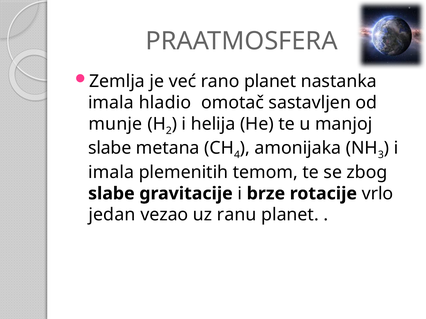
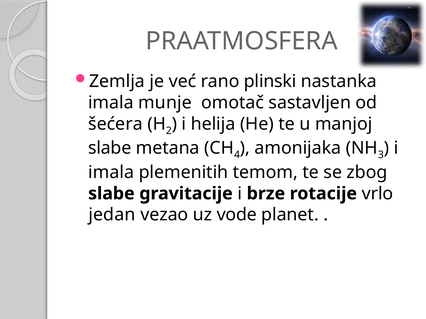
rano planet: planet -> plinski (270, 81)
hladio: hladio -> munje (165, 103)
munje: munje -> šećera (115, 124)
ranu: ranu -> vode (237, 215)
